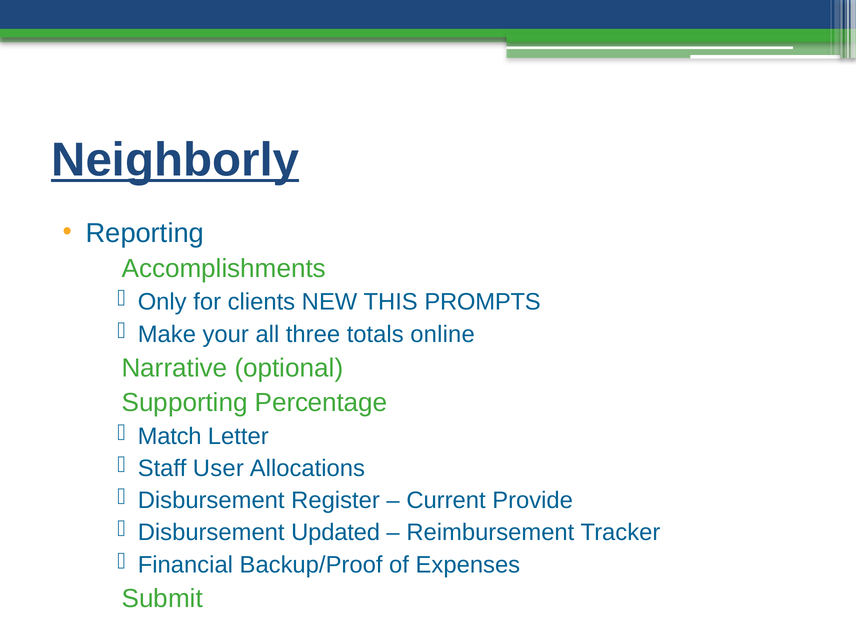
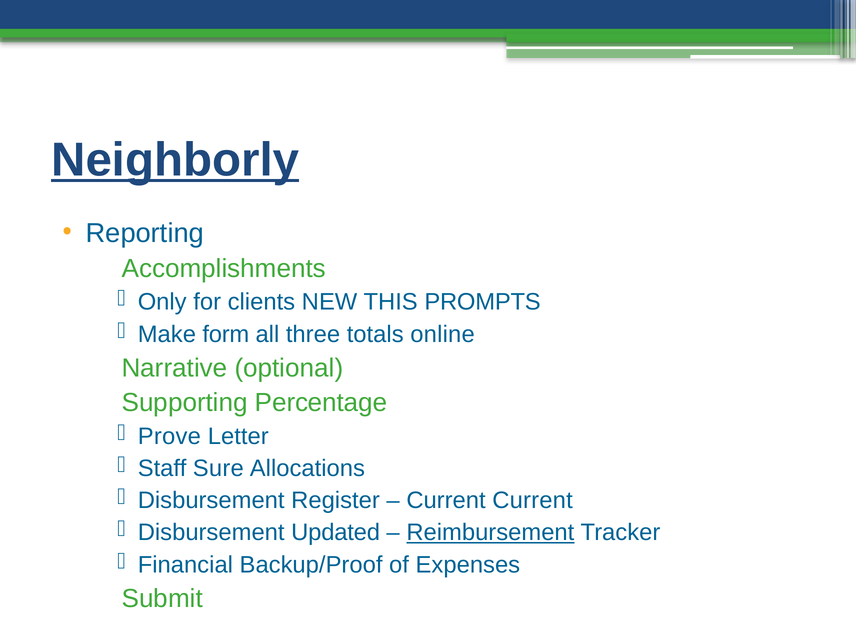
your: your -> form (226, 334)
Match: Match -> Prove (169, 436)
User: User -> Sure (218, 468)
Current Provide: Provide -> Current (533, 500)
Reimbursement underline: none -> present (490, 533)
